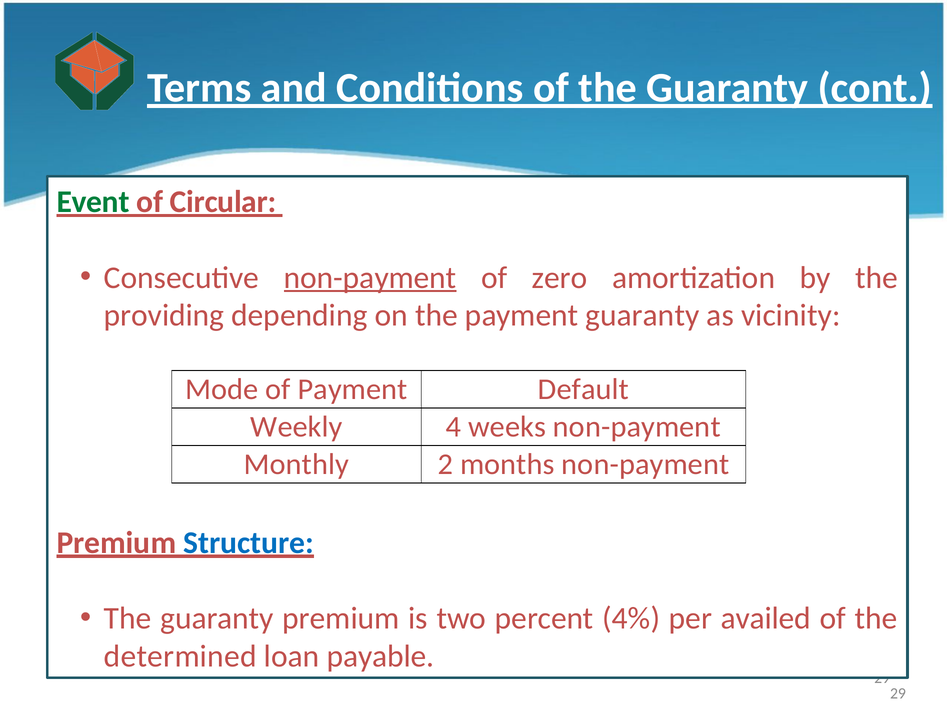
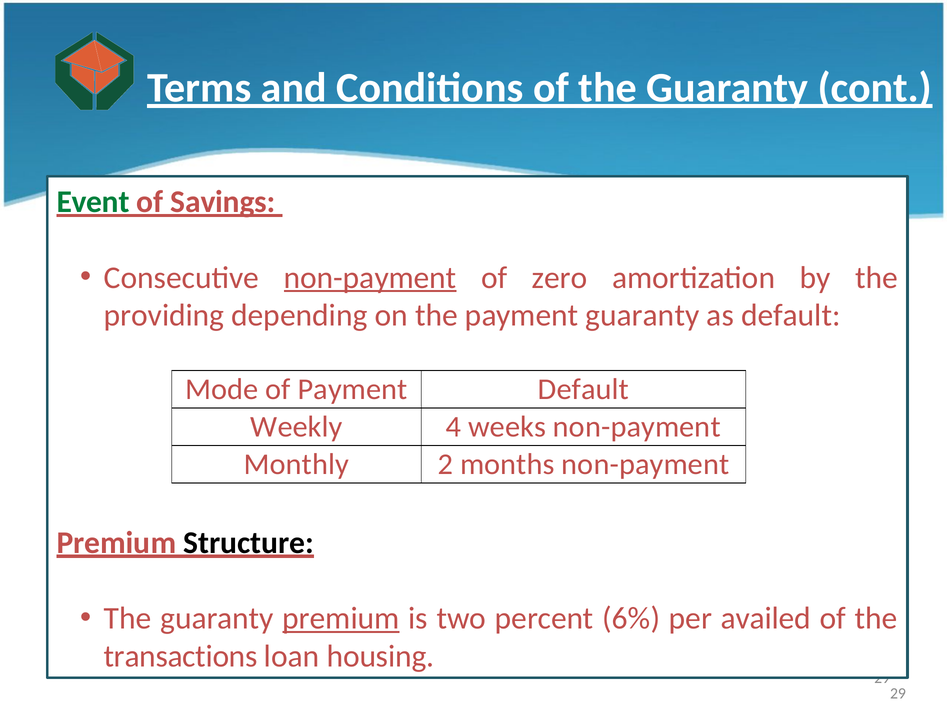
Circular: Circular -> Savings (223, 202)
as vicinity: vicinity -> default (791, 316)
Structure colour: blue -> black (249, 543)
premium underline: none -> present (341, 619)
4%: 4% -> 6% (631, 619)
determined: determined -> transactions (181, 657)
payable: payable -> housing (380, 657)
